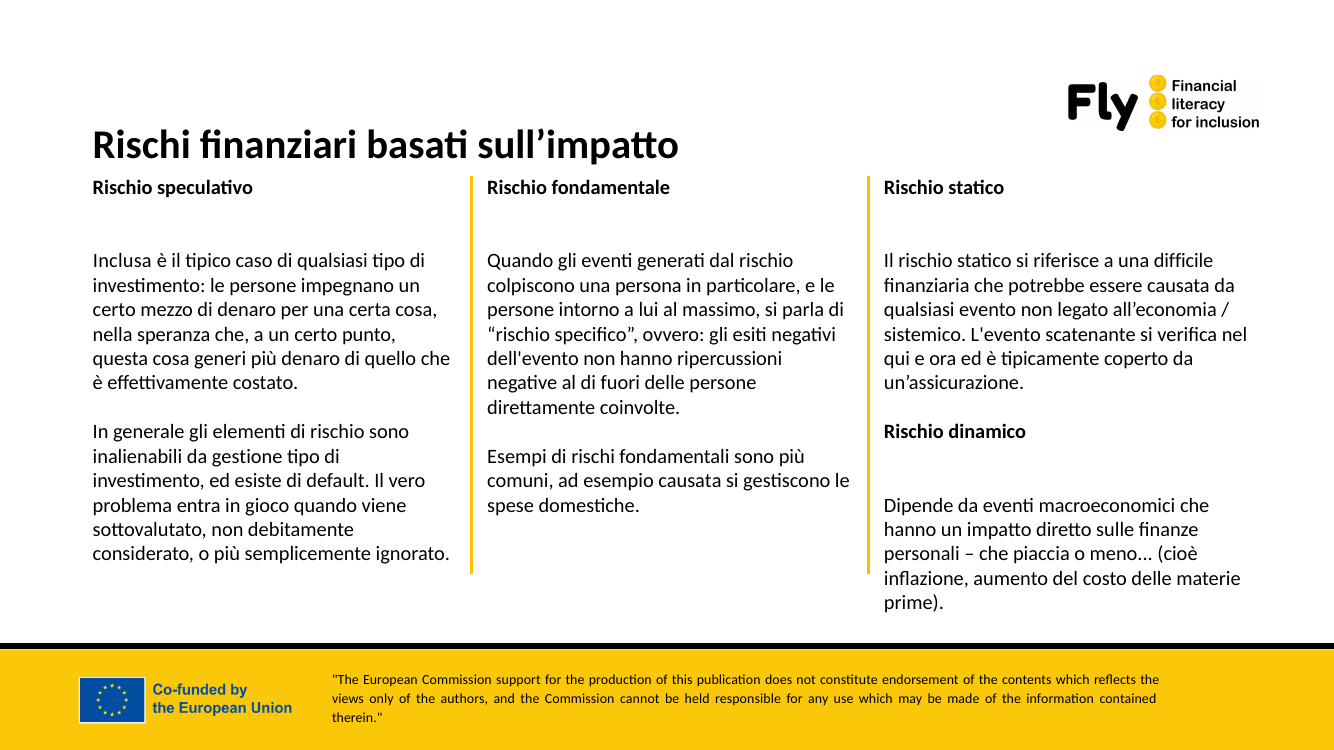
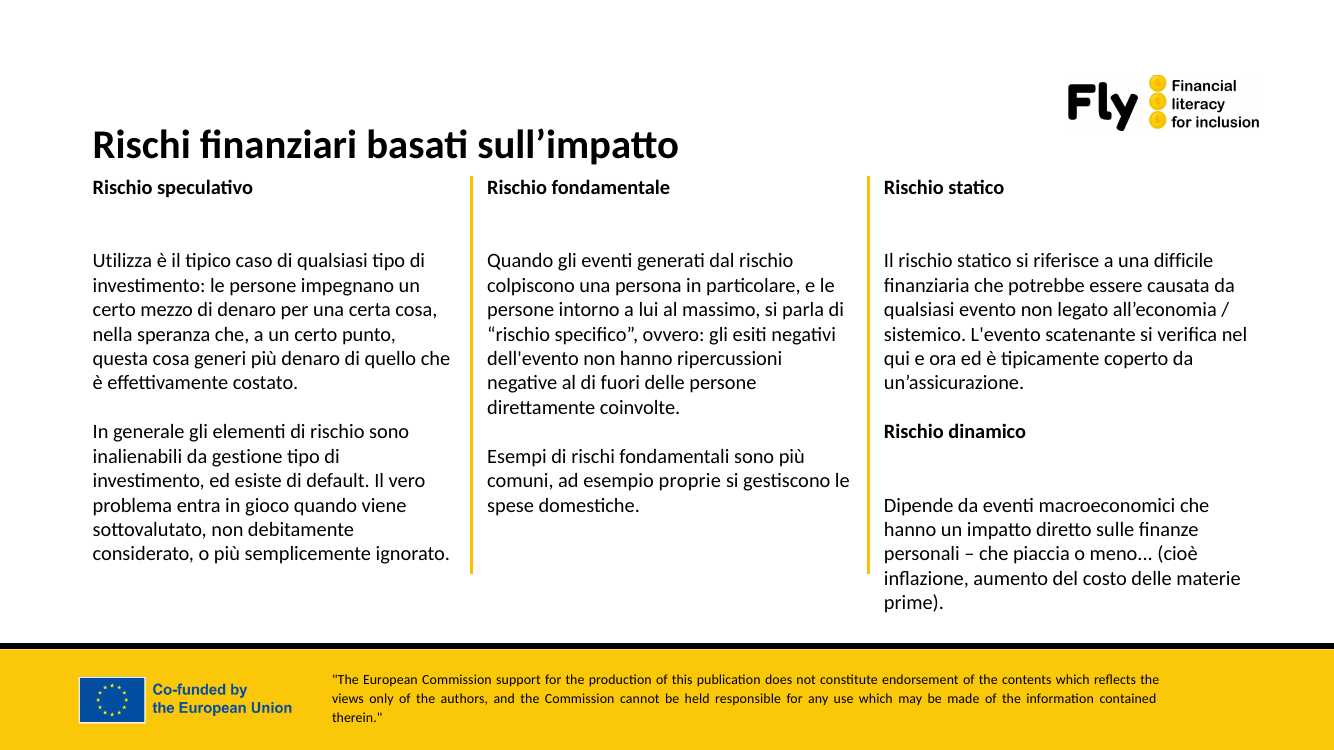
Inclusa: Inclusa -> Utilizza (122, 261)
esempio causata: causata -> proprie (690, 481)
